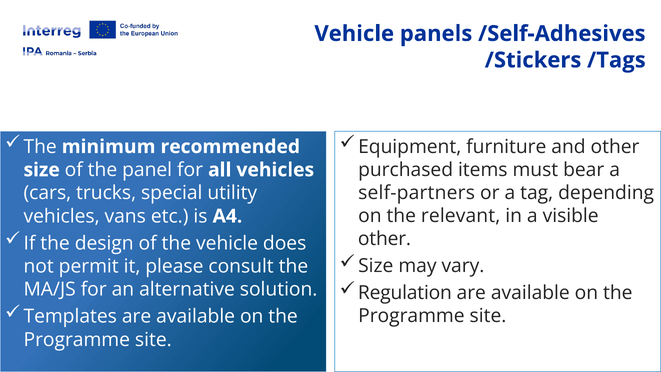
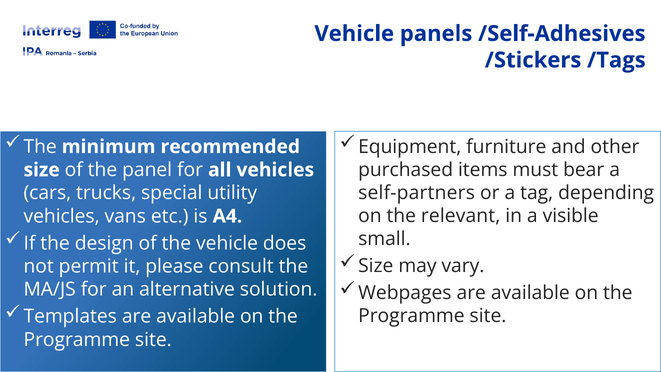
other: other -> small (384, 239)
Regulation: Regulation -> Webpages (405, 293)
